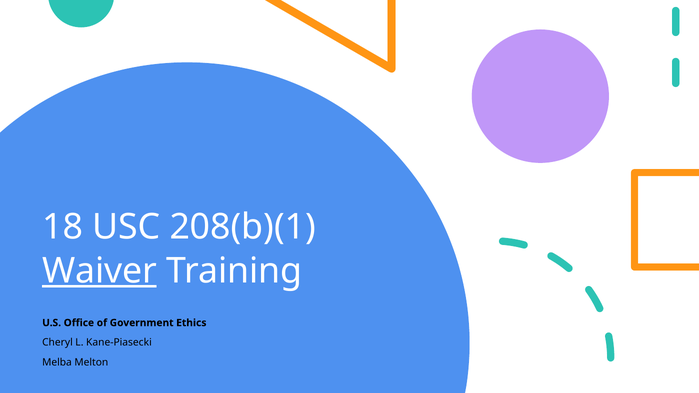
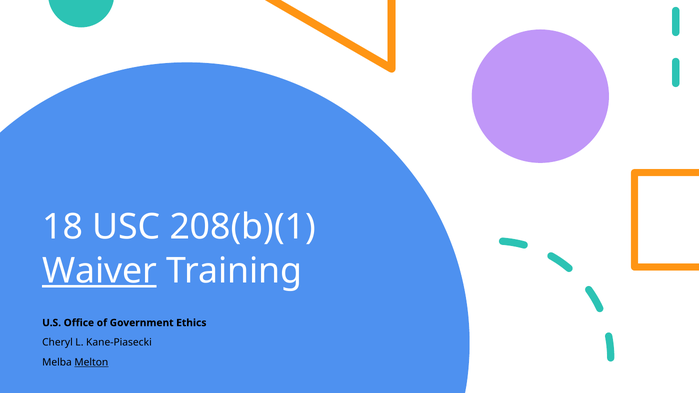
Melton underline: none -> present (91, 363)
